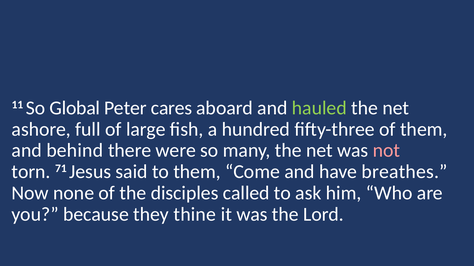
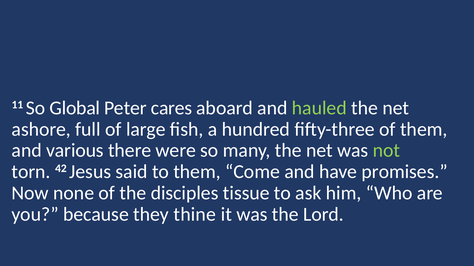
behind: behind -> various (75, 151)
not colour: pink -> light green (386, 151)
71: 71 -> 42 (61, 169)
breathes: breathes -> promises (405, 172)
called: called -> tissue (246, 193)
